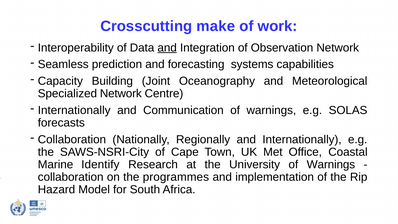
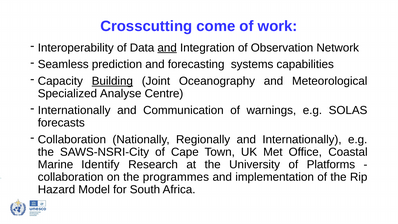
make: make -> come (216, 26)
Building underline: none -> present (112, 81)
Specialized Network: Network -> Analyse (121, 94)
University of Warnings: Warnings -> Platforms (331, 164)
